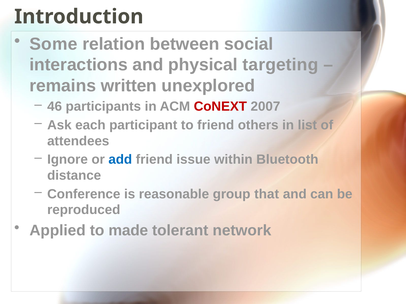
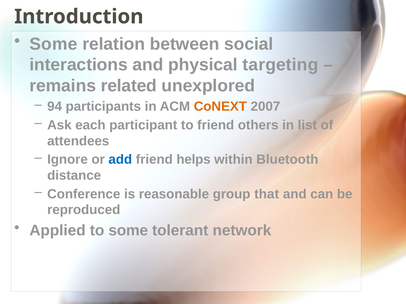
written: written -> related (129, 86)
46: 46 -> 94 (55, 107)
CoNEXT colour: red -> orange (220, 107)
issue: issue -> helps (194, 160)
to made: made -> some (128, 231)
